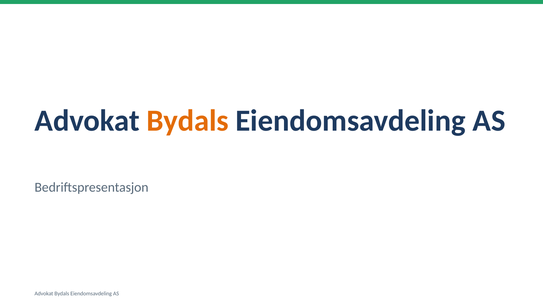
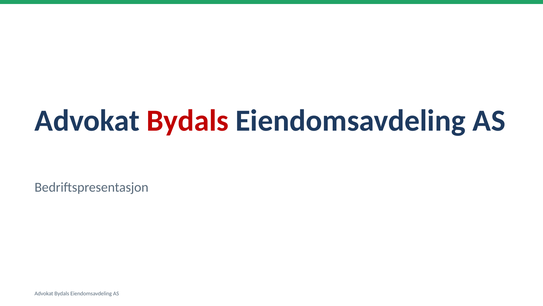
Bydals colour: orange -> red (188, 120)
